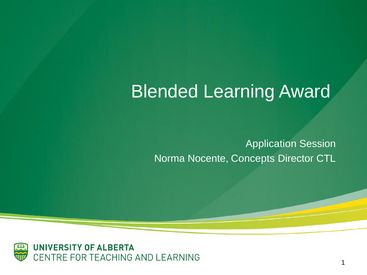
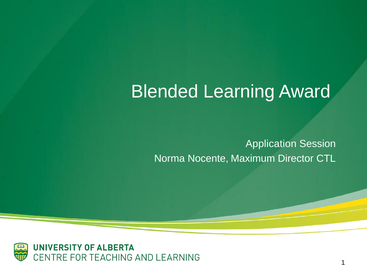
Concepts: Concepts -> Maximum (253, 159)
